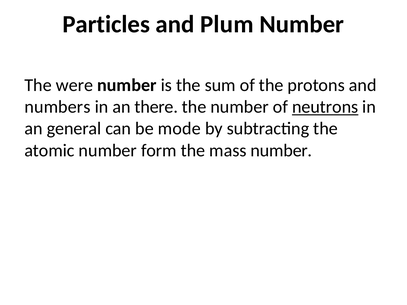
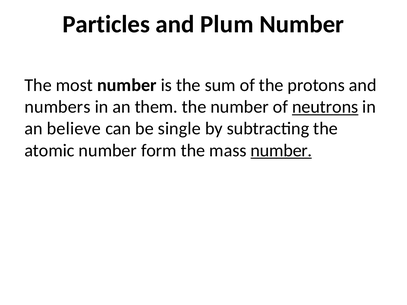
were: were -> most (74, 85)
there: there -> them (156, 107)
general: general -> believe (74, 129)
mode: mode -> single (179, 129)
number underline: none -> present (281, 151)
